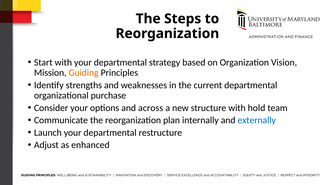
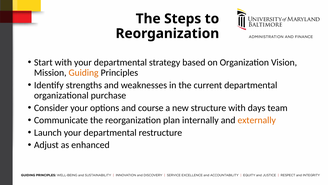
across: across -> course (151, 108)
hold: hold -> days (257, 108)
externally colour: blue -> orange (257, 120)
